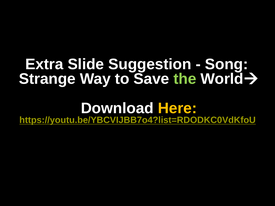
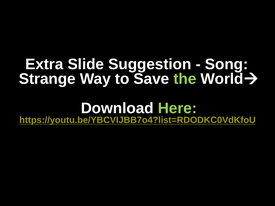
Here colour: yellow -> light green (177, 108)
